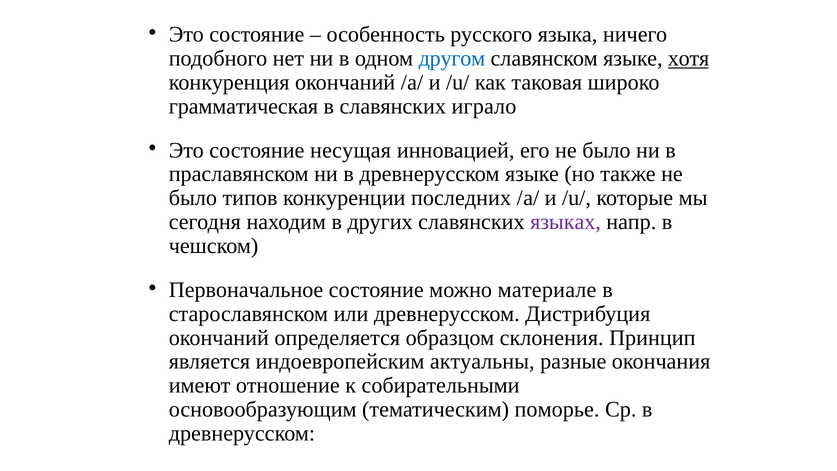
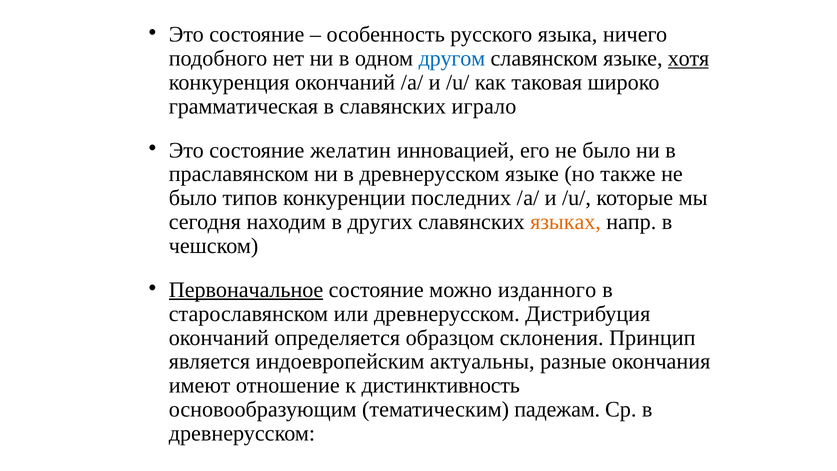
несущая: несущая -> желатин (351, 150)
языках colour: purple -> orange (566, 222)
Первоначальное underline: none -> present (246, 290)
материале: материале -> изданного (547, 290)
собирательными: собирательными -> дистинктивность (441, 385)
поморье: поморье -> падежам (557, 409)
